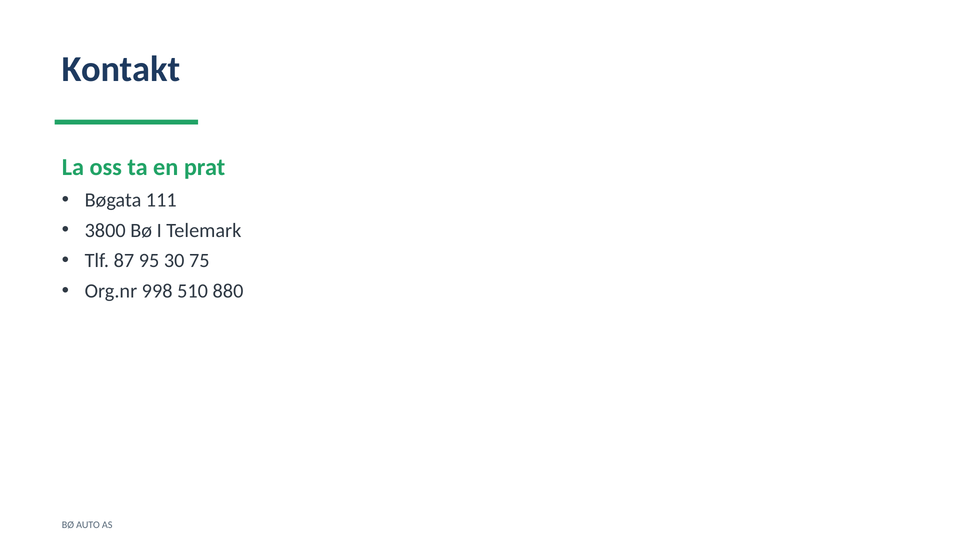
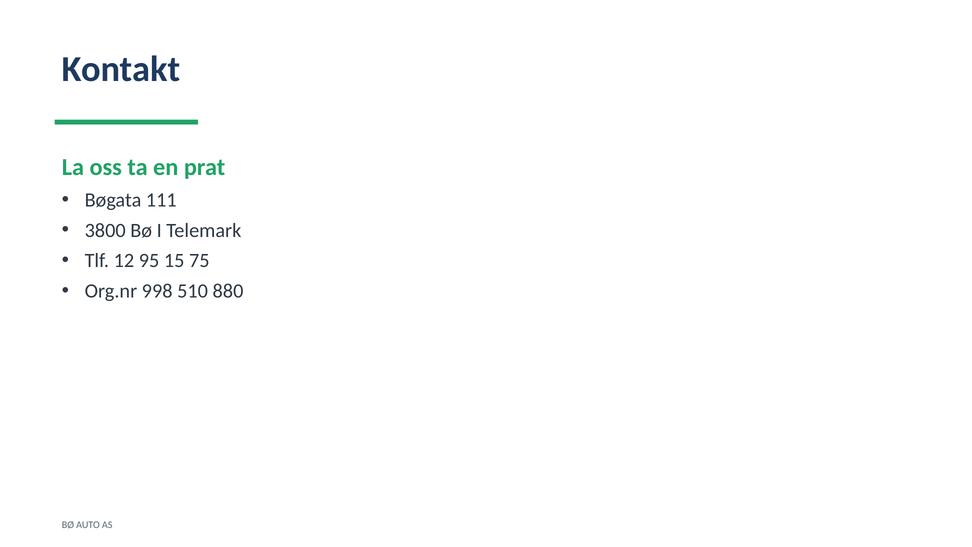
87: 87 -> 12 (124, 261)
30: 30 -> 15 (174, 261)
